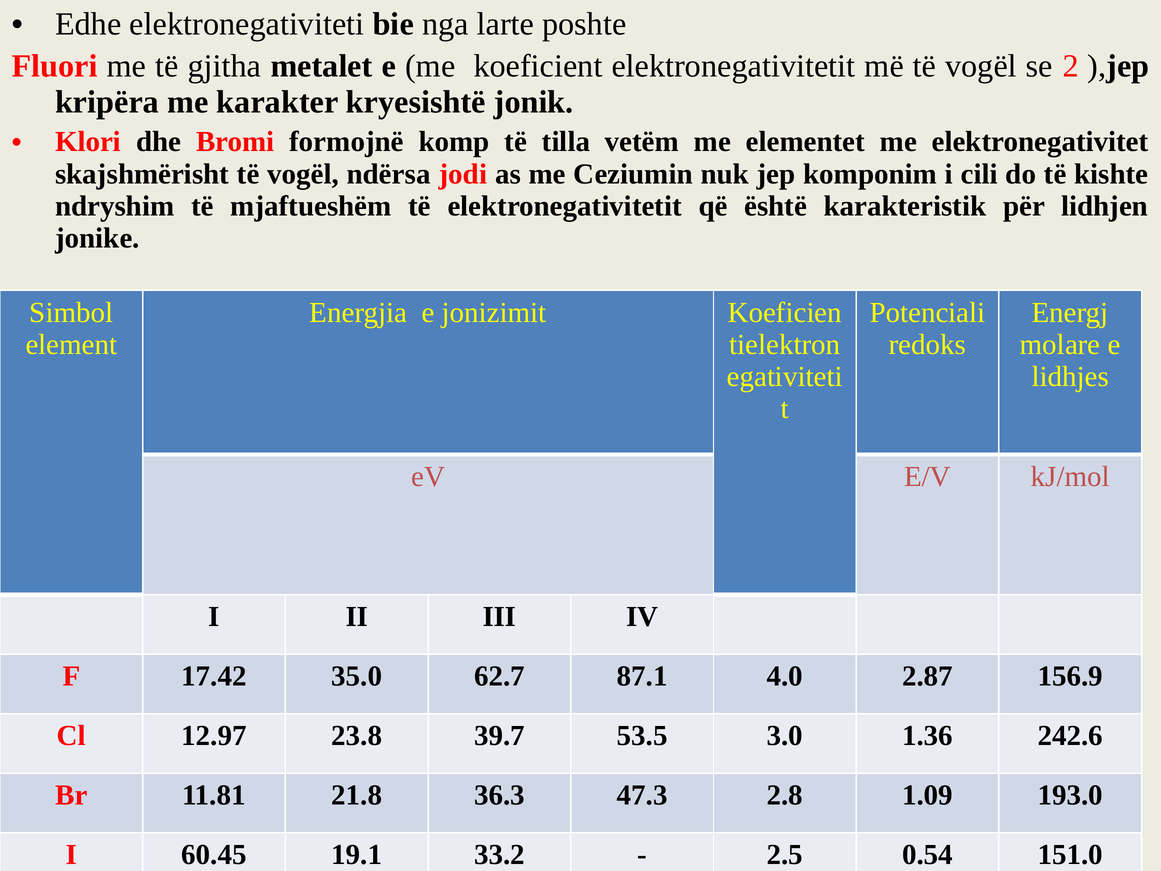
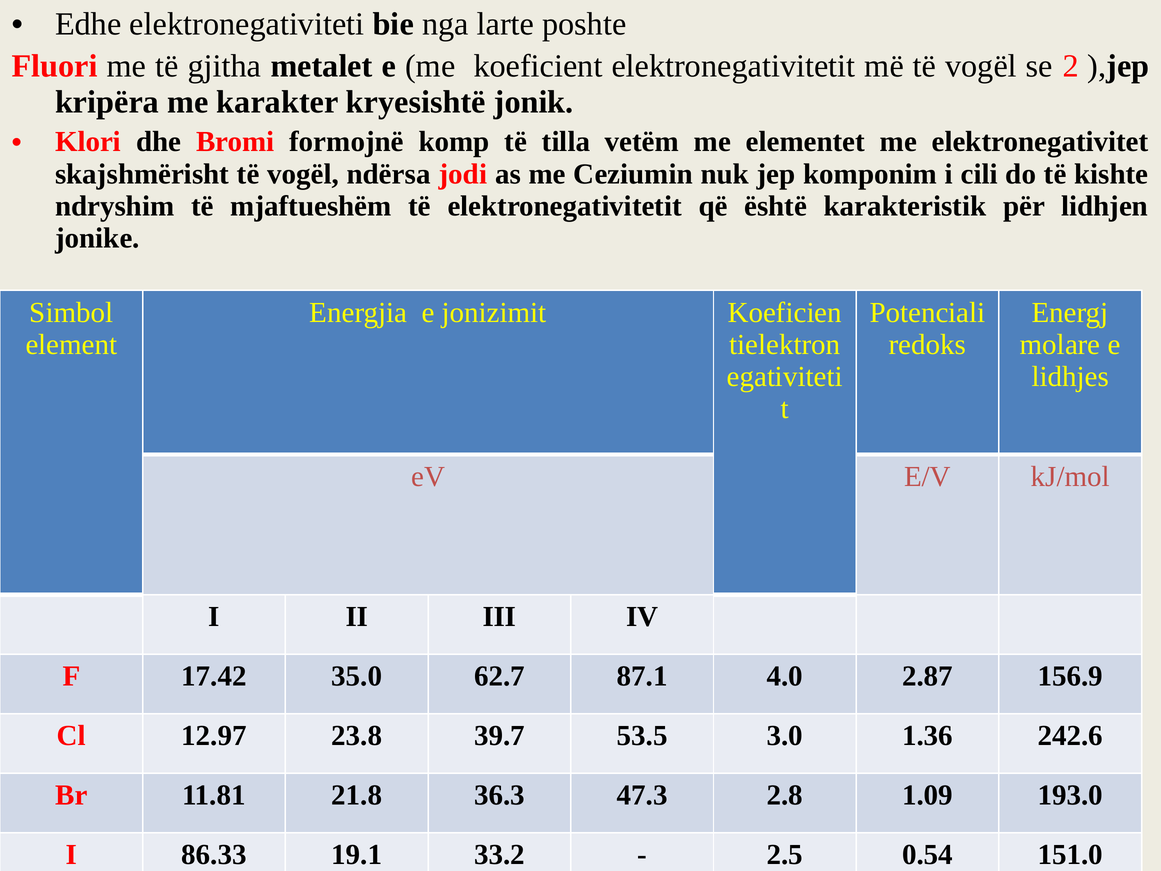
60.45: 60.45 -> 86.33 (214, 855)
